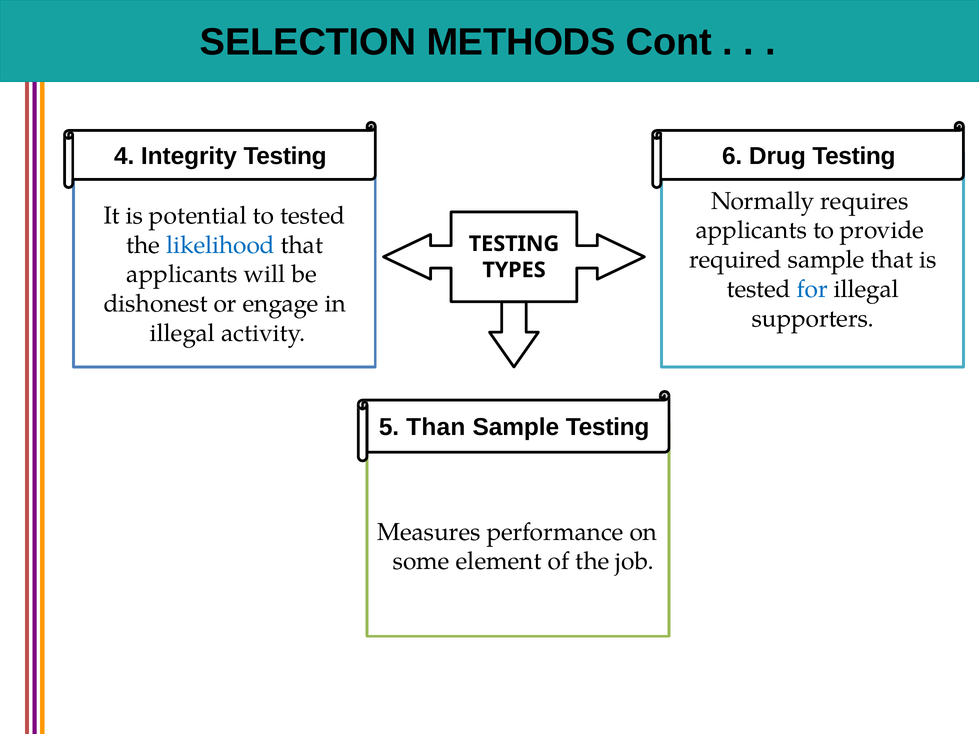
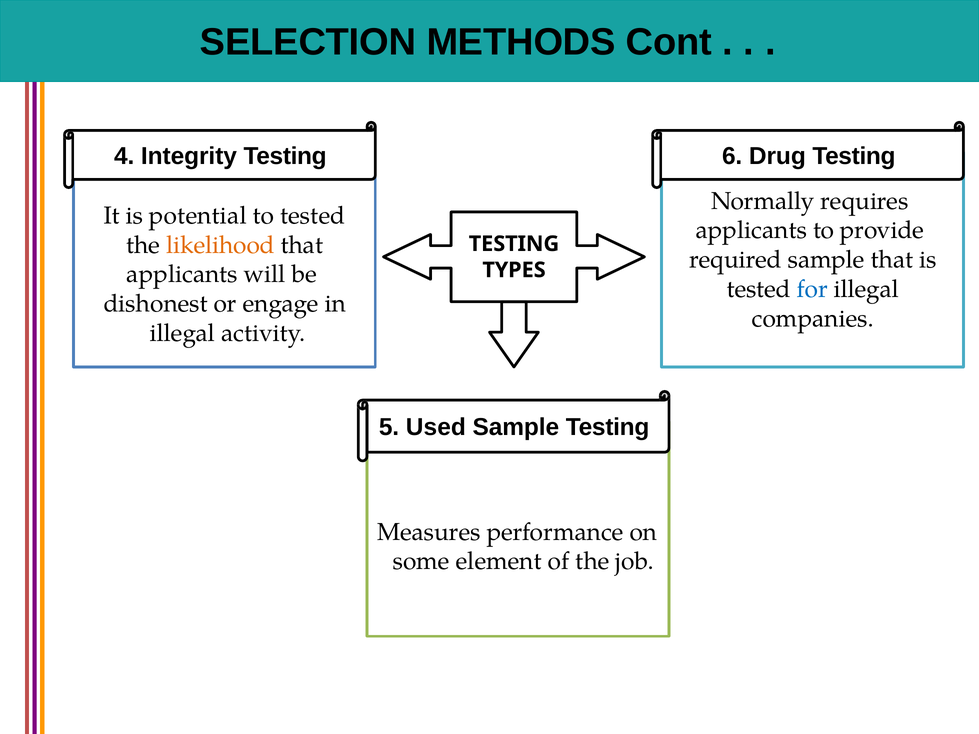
likelihood colour: blue -> orange (220, 245)
supporters: supporters -> companies (813, 319)
Than: Than -> Used (436, 428)
